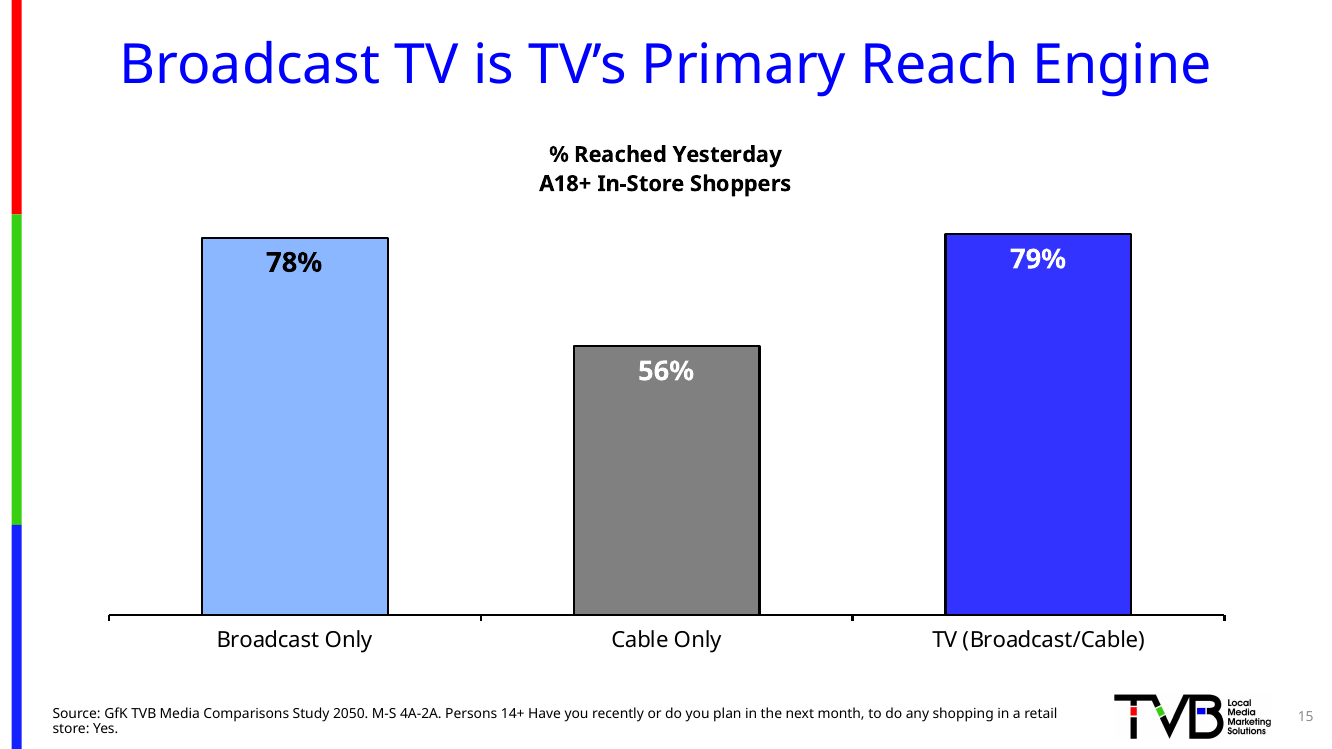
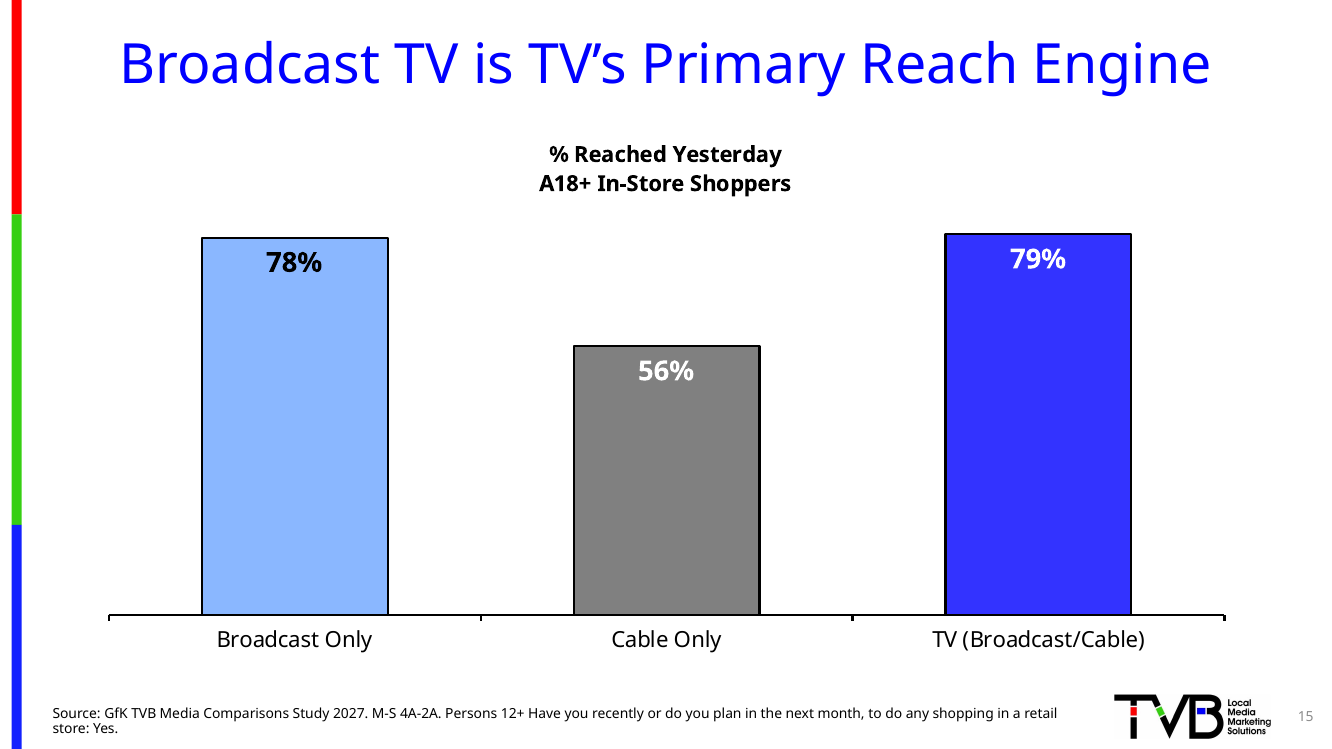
2050: 2050 -> 2027 (351, 714)
14+: 14+ -> 12+ (513, 714)
